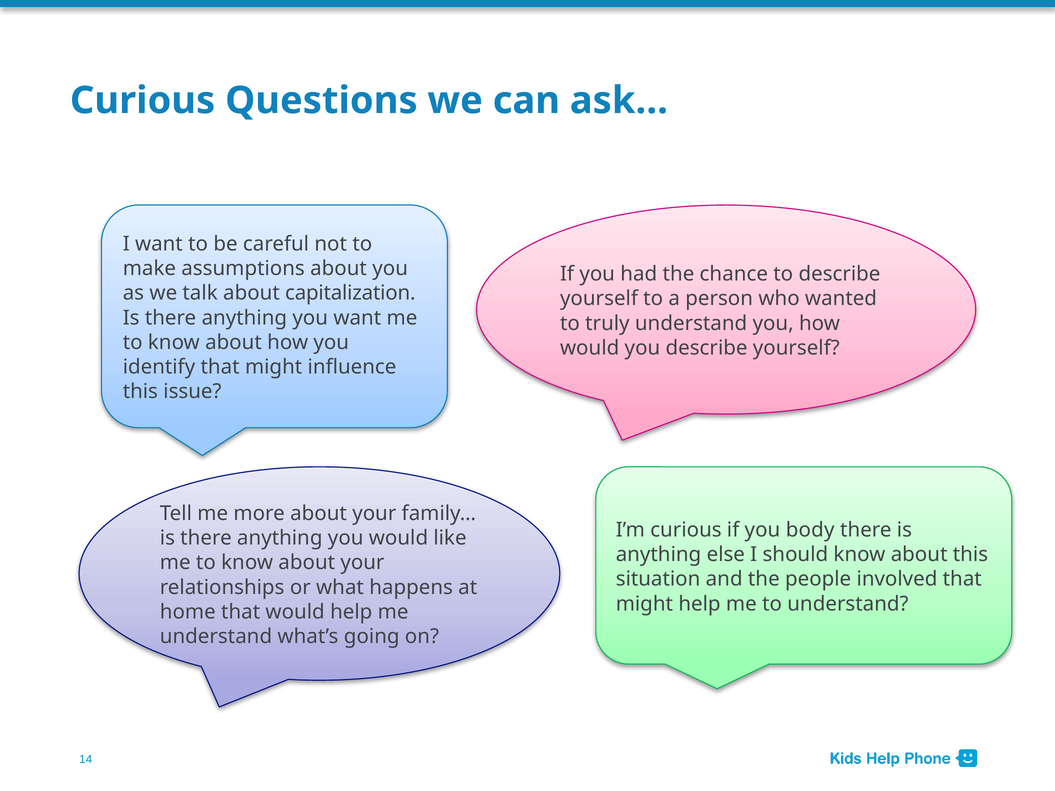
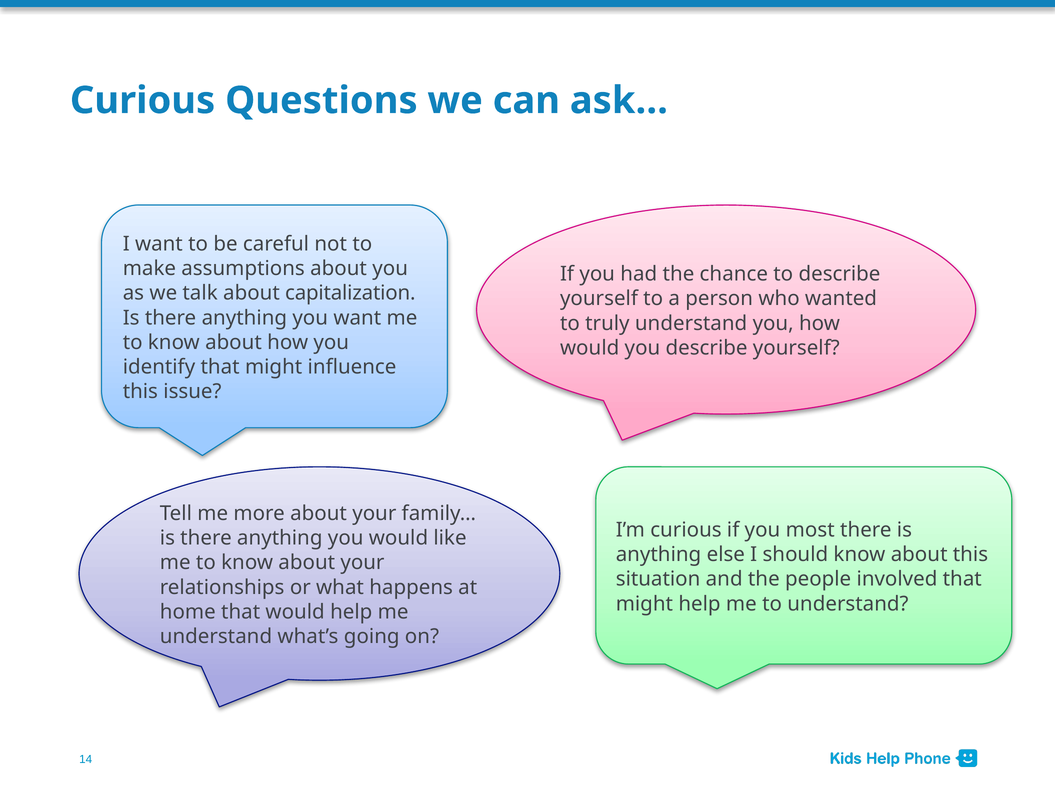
body: body -> most (810, 530)
